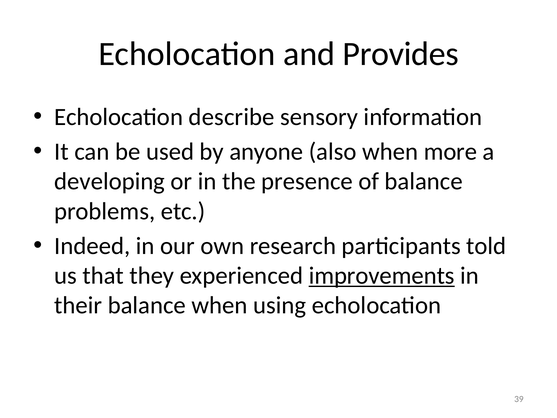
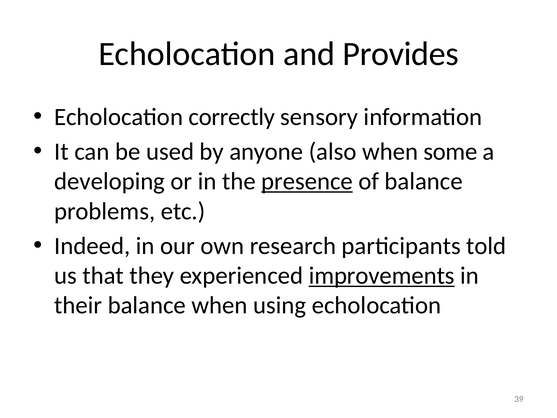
describe: describe -> correctly (232, 117)
more: more -> some (450, 152)
presence underline: none -> present (307, 181)
